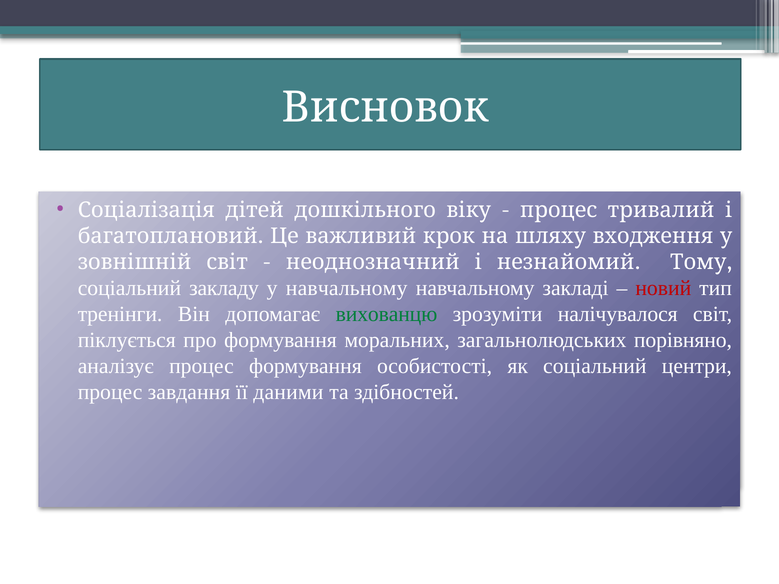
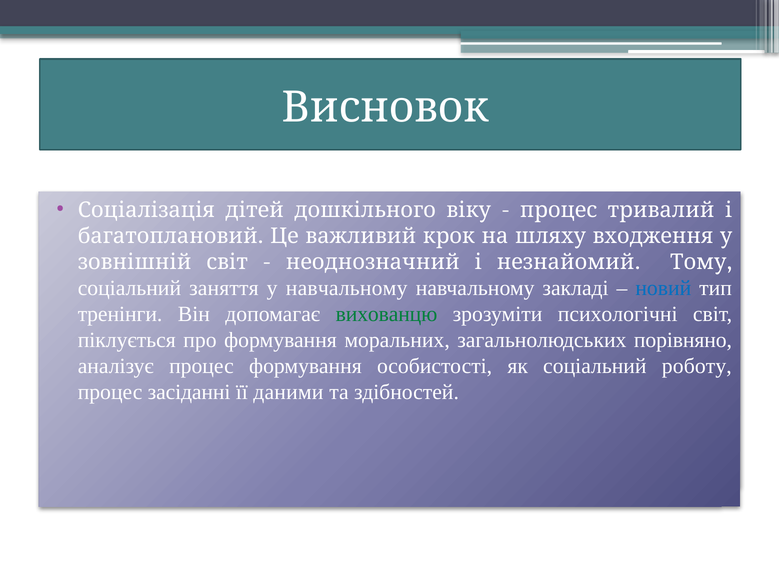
закладу: закладу -> заняття (224, 288)
новий colour: red -> blue (663, 288)
налічувалося: налічувалося -> психологічні (618, 314)
центри: центри -> роботу (697, 366)
завдання: завдання -> засіданні (189, 392)
